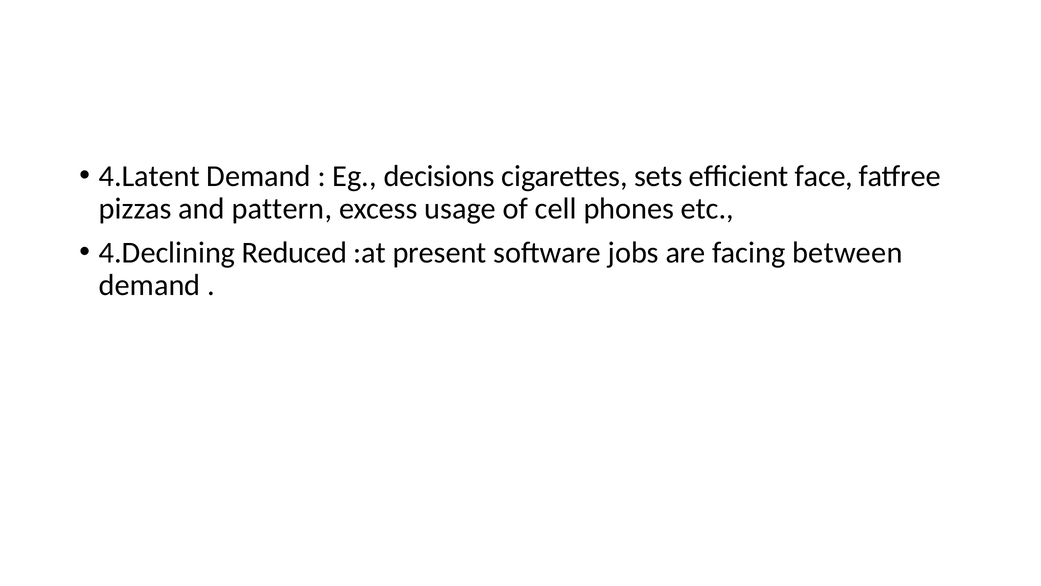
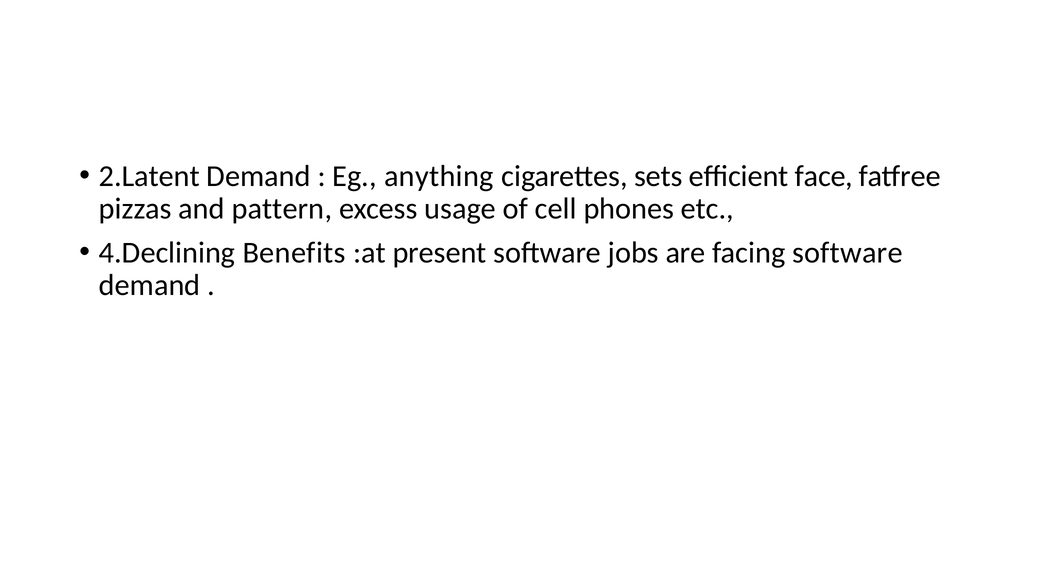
4.Latent: 4.Latent -> 2.Latent (149, 176)
decisions: decisions -> anything (439, 176)
Reduced: Reduced -> Benefits (294, 252)
facing between: between -> software (847, 252)
